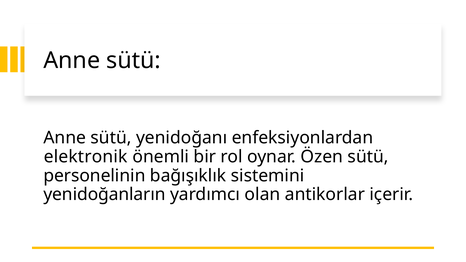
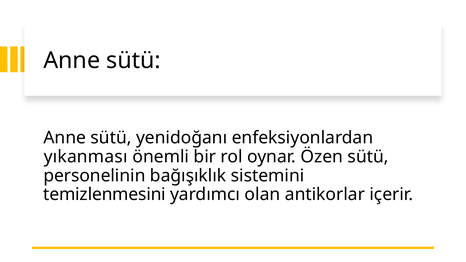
elektronik: elektronik -> yıkanması (86, 157)
yenidoğanların: yenidoğanların -> temizlenmesini (105, 195)
